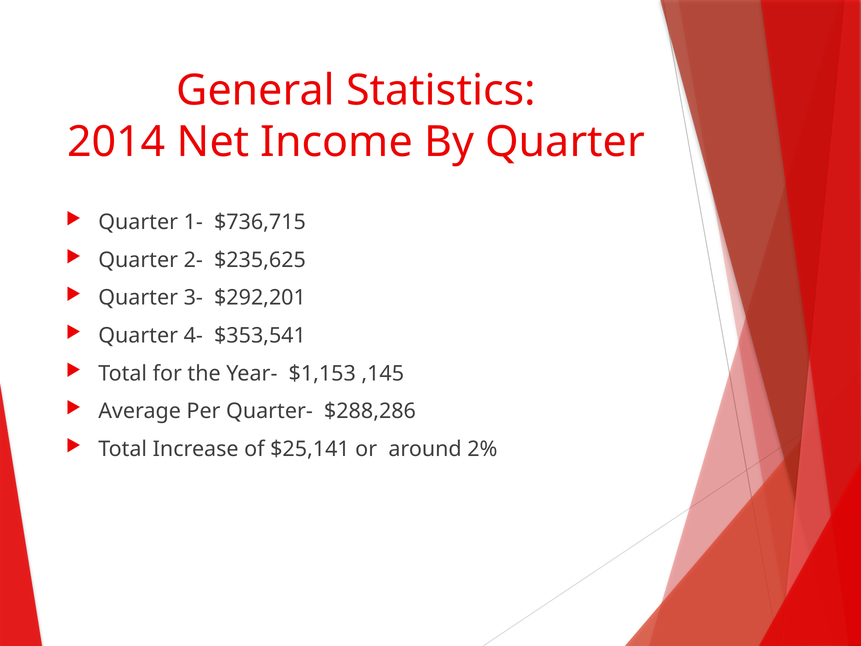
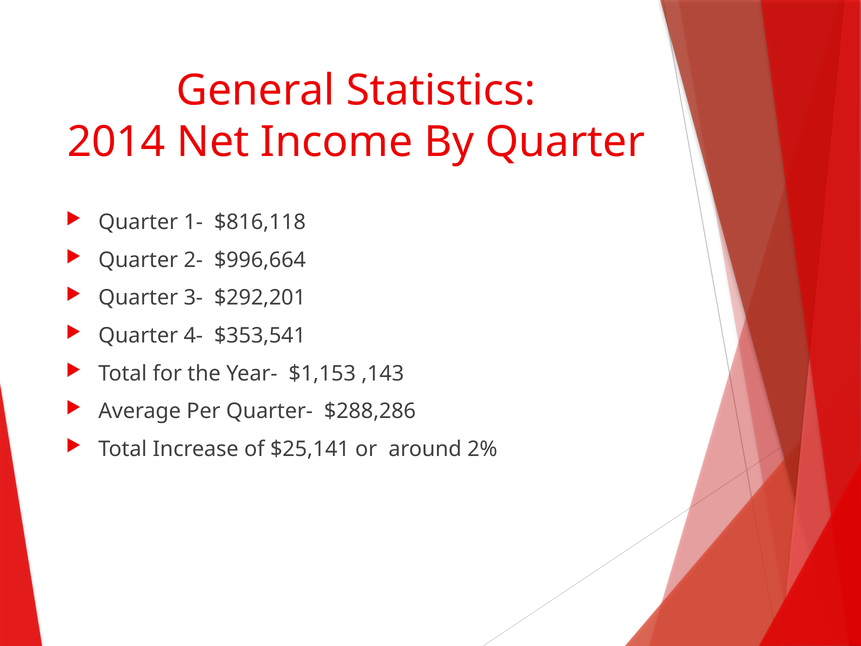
$736,715: $736,715 -> $816,118 (260, 222)
$235,625: $235,625 -> $996,664 (260, 260)
,145: ,145 -> ,143 (383, 373)
